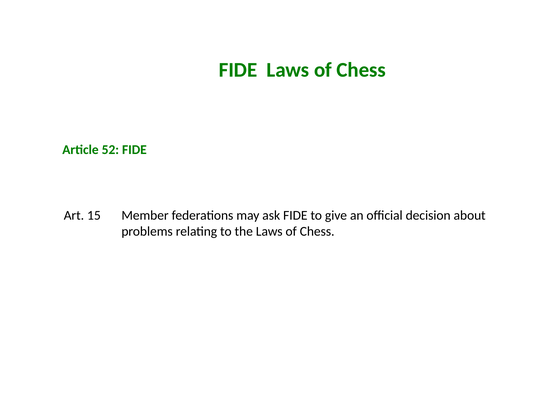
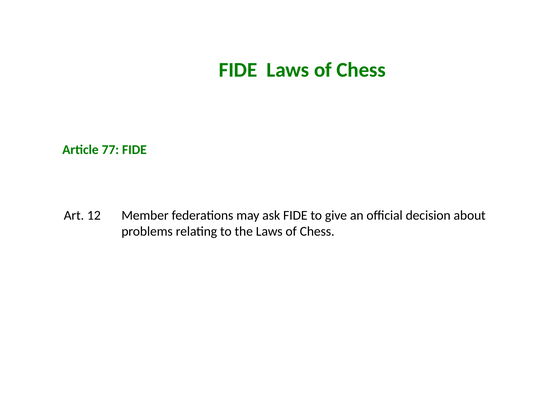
52: 52 -> 77 (110, 150)
15: 15 -> 12 (94, 215)
